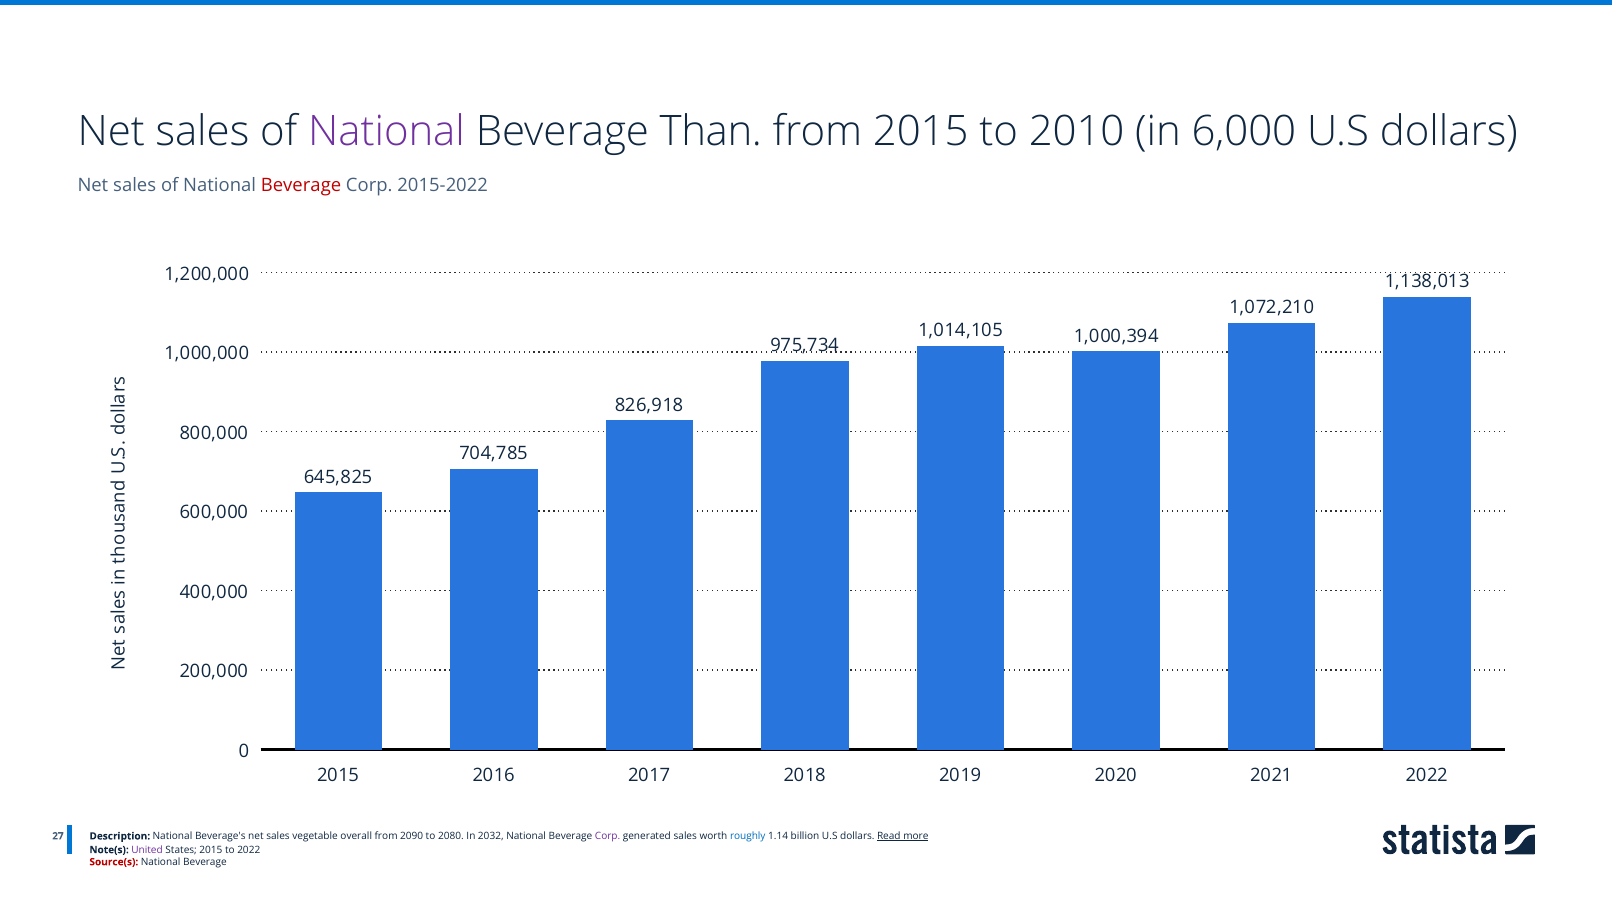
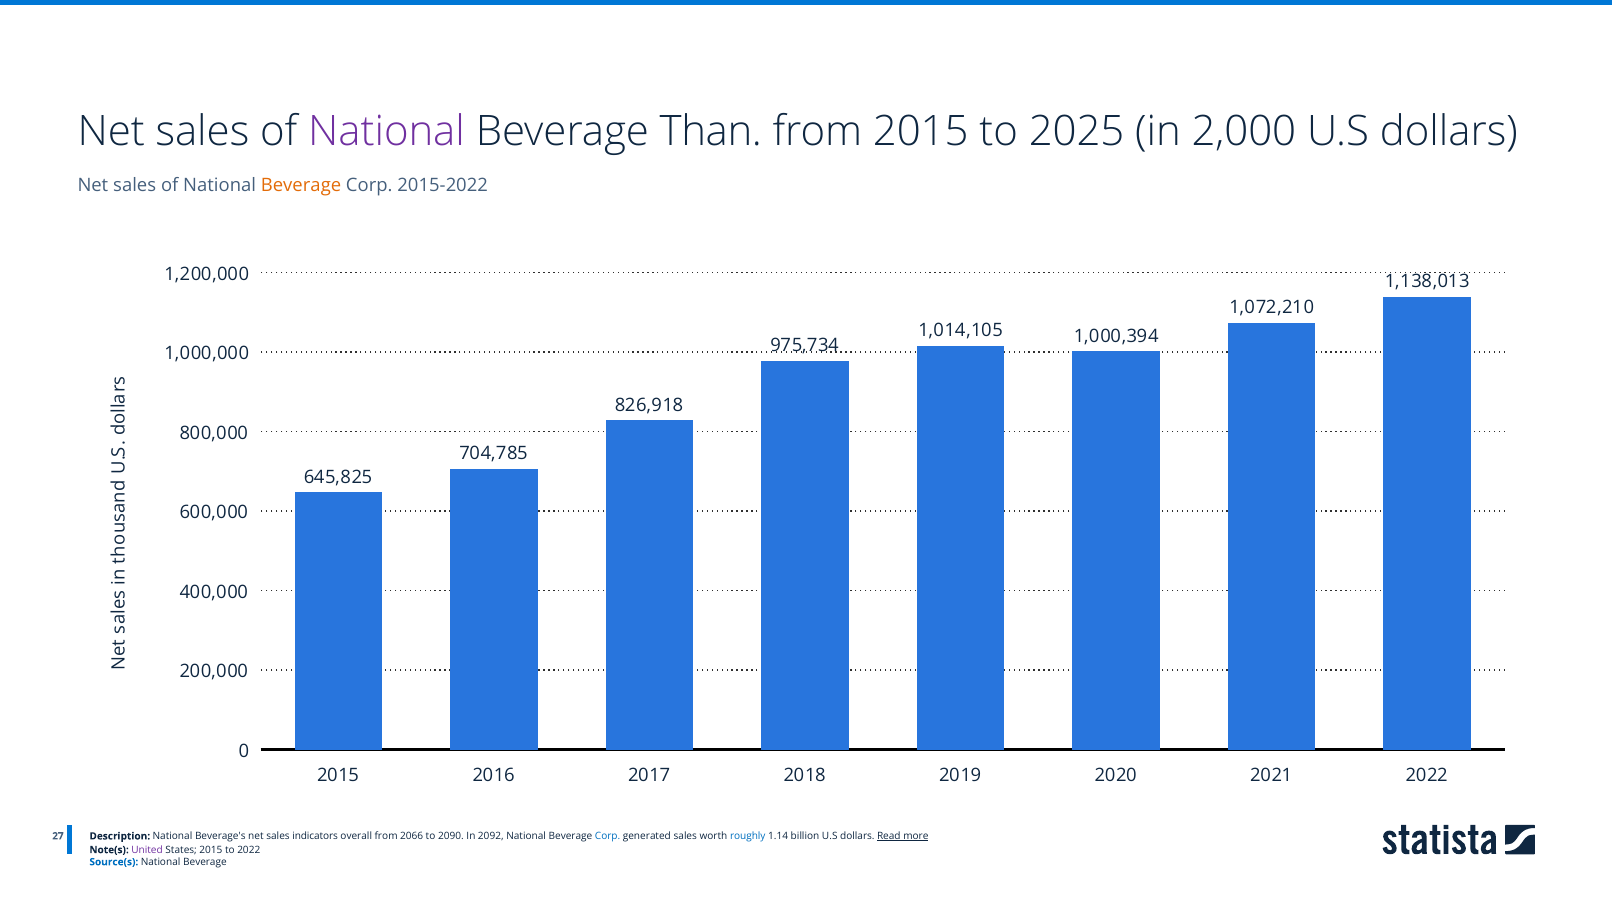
2010: 2010 -> 2025 (1077, 131)
6,000: 6,000 -> 2,000 (1244, 131)
Beverage colour: red -> orange (301, 185)
vegetable: vegetable -> indicators (315, 836)
2090: 2090 -> 2066 (412, 836)
2080: 2080 -> 2090 (451, 836)
2032: 2032 -> 2092 (491, 836)
Corp colour: purple -> blue (608, 836)
Source(s colour: red -> blue (114, 862)
